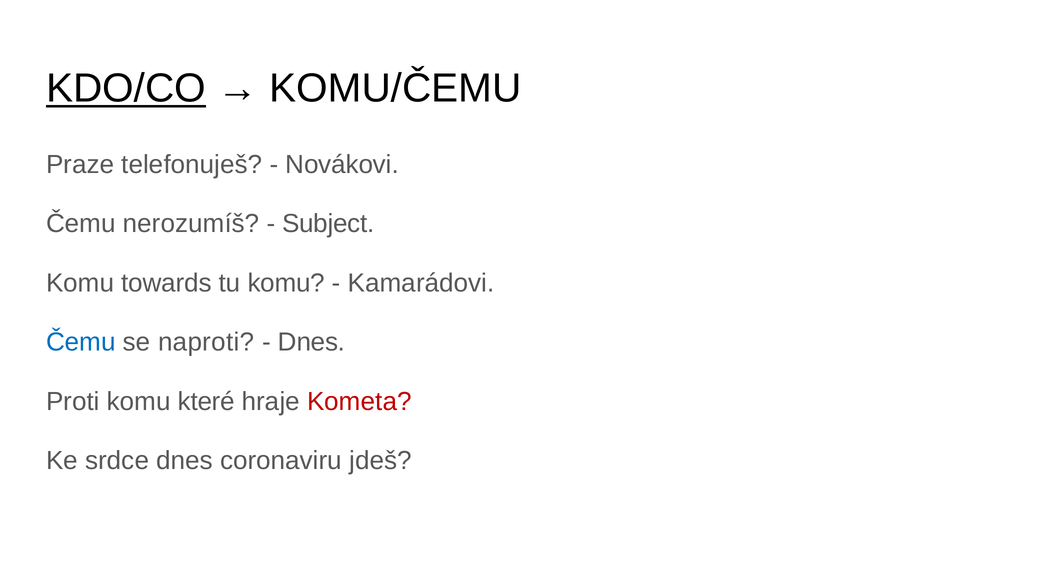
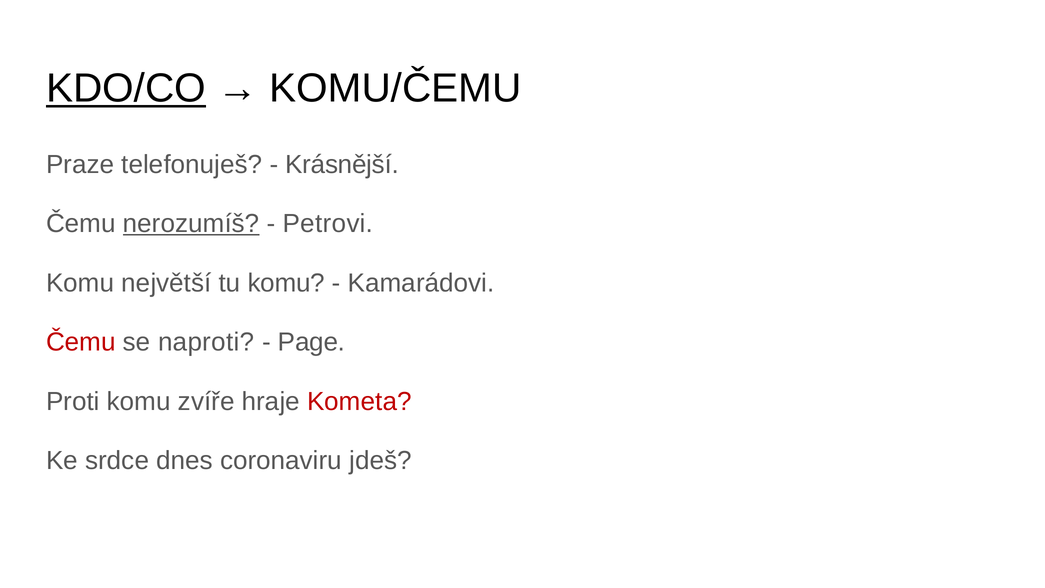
Novákovi: Novákovi -> Krásnější (342, 164)
nerozumíš underline: none -> present (191, 224)
Subject: Subject -> Petrovi (328, 224)
towards: towards -> největší (166, 283)
Čemu colour: blue -> red (81, 342)
Dnes: Dnes -> Page (312, 342)
které: které -> zvíře (206, 401)
